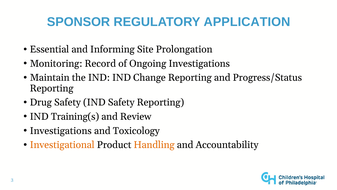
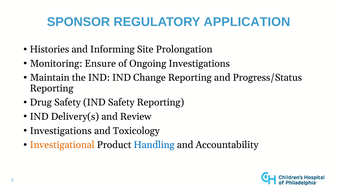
Essential: Essential -> Histories (49, 49)
Record: Record -> Ensure (100, 63)
Training(s: Training(s -> Delivery(s (75, 116)
Handling colour: orange -> blue (154, 145)
